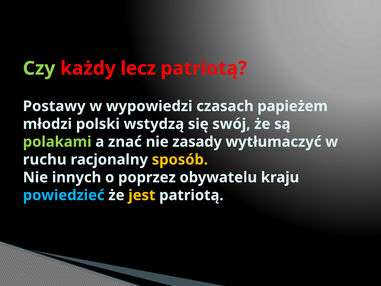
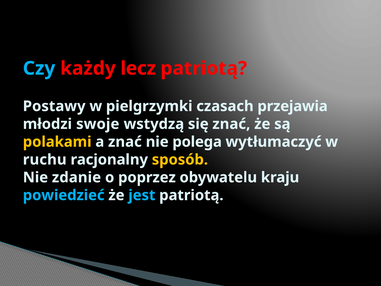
Czy colour: light green -> light blue (39, 68)
wypowiedzi: wypowiedzi -> pielgrzymki (149, 106)
papieżem: papieżem -> przejawia (293, 106)
polski: polski -> swoje (98, 124)
się swój: swój -> znać (231, 124)
polakami colour: light green -> yellow (57, 142)
zasady: zasady -> polega (197, 142)
innych: innych -> zdanie (76, 177)
jest colour: yellow -> light blue (142, 195)
